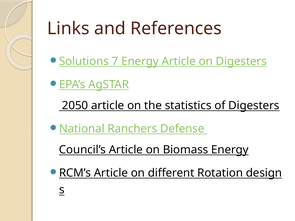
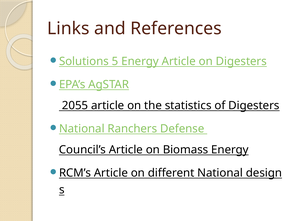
7: 7 -> 5 (115, 61)
2050: 2050 -> 2055 (75, 106)
different Rotation: Rotation -> National (220, 173)
